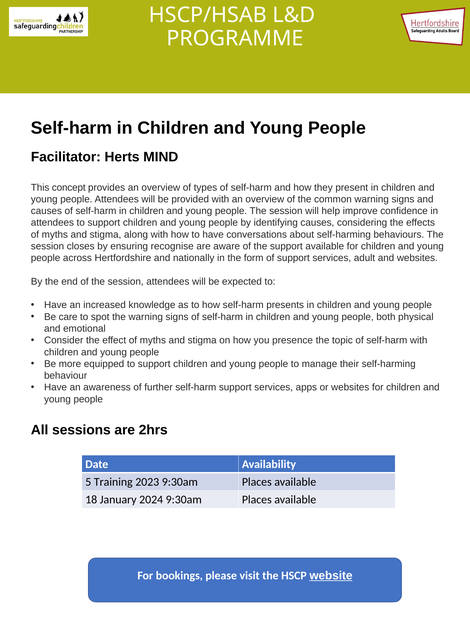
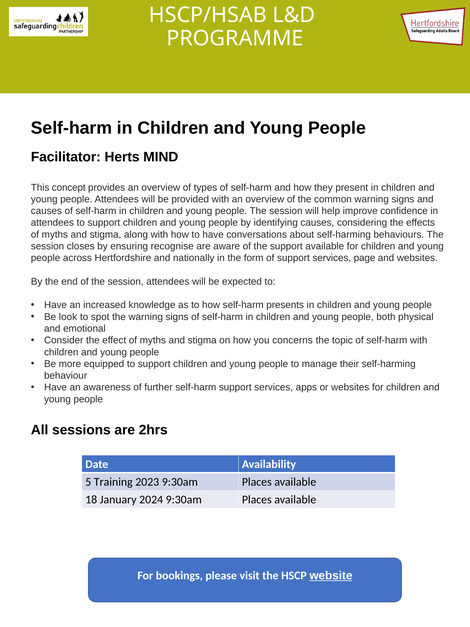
adult: adult -> page (365, 258)
care: care -> look (68, 317)
presence: presence -> concerns (293, 340)
